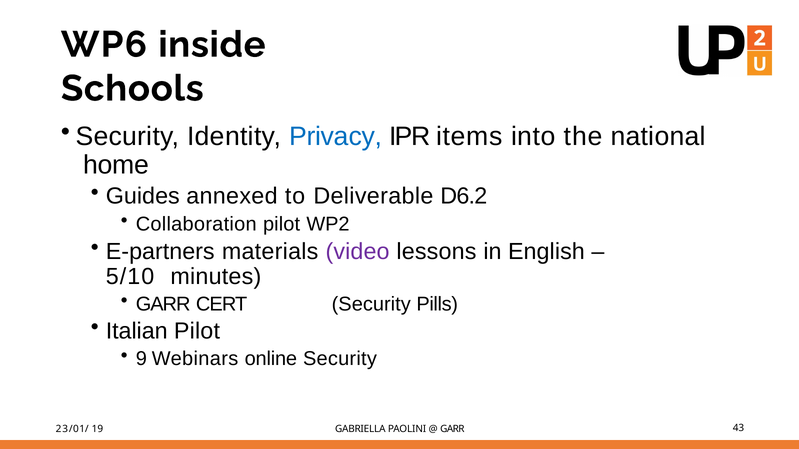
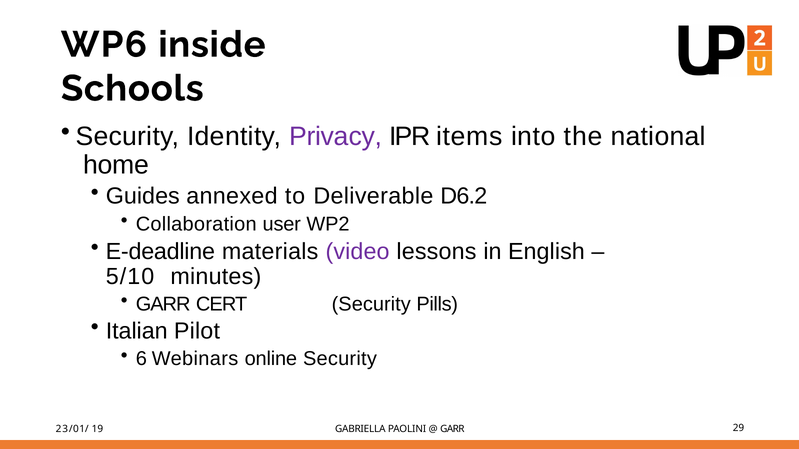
Privacy colour: blue -> purple (336, 137)
Collaboration pilot: pilot -> user (282, 224)
E-partners: E-partners -> E-deadline (160, 252)
9: 9 -> 6 (141, 359)
43: 43 -> 29 (739, 429)
